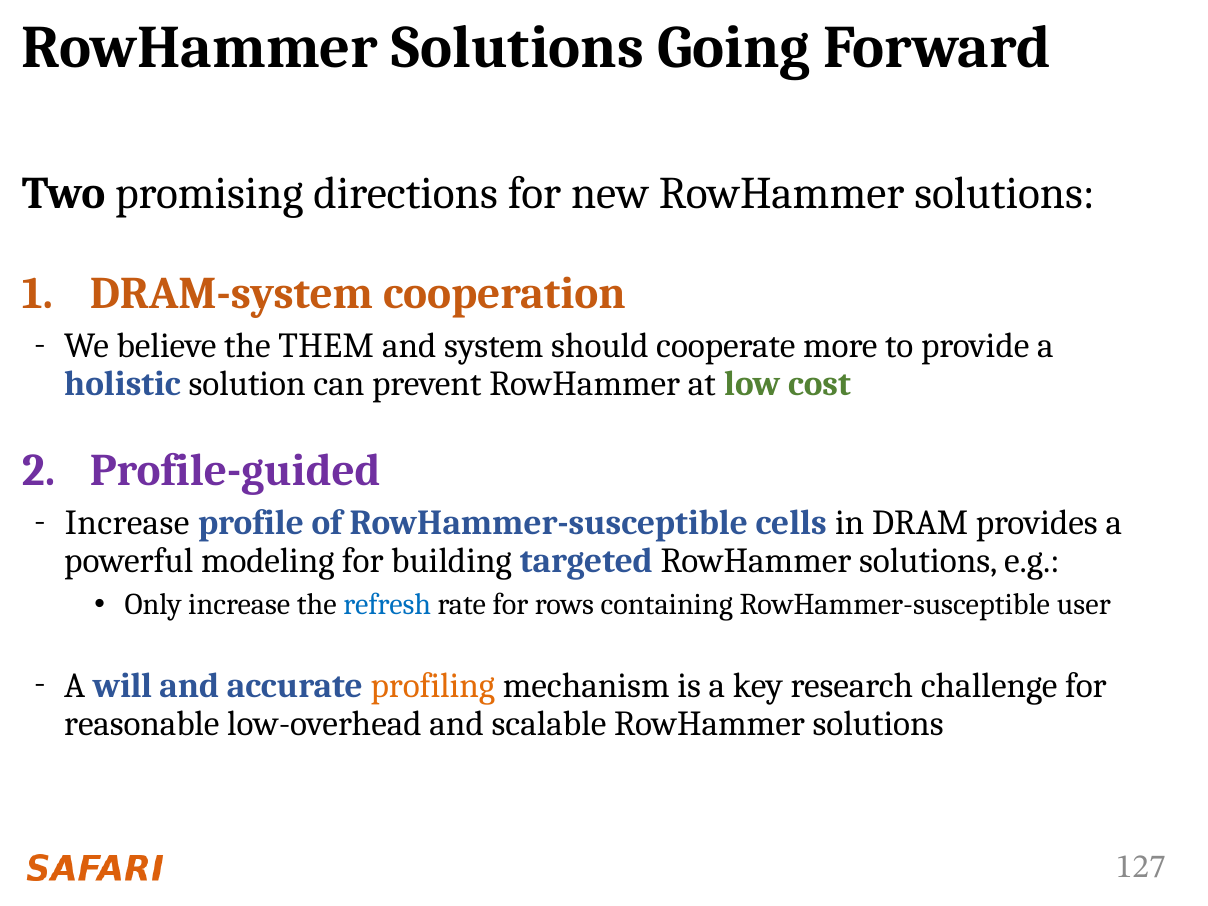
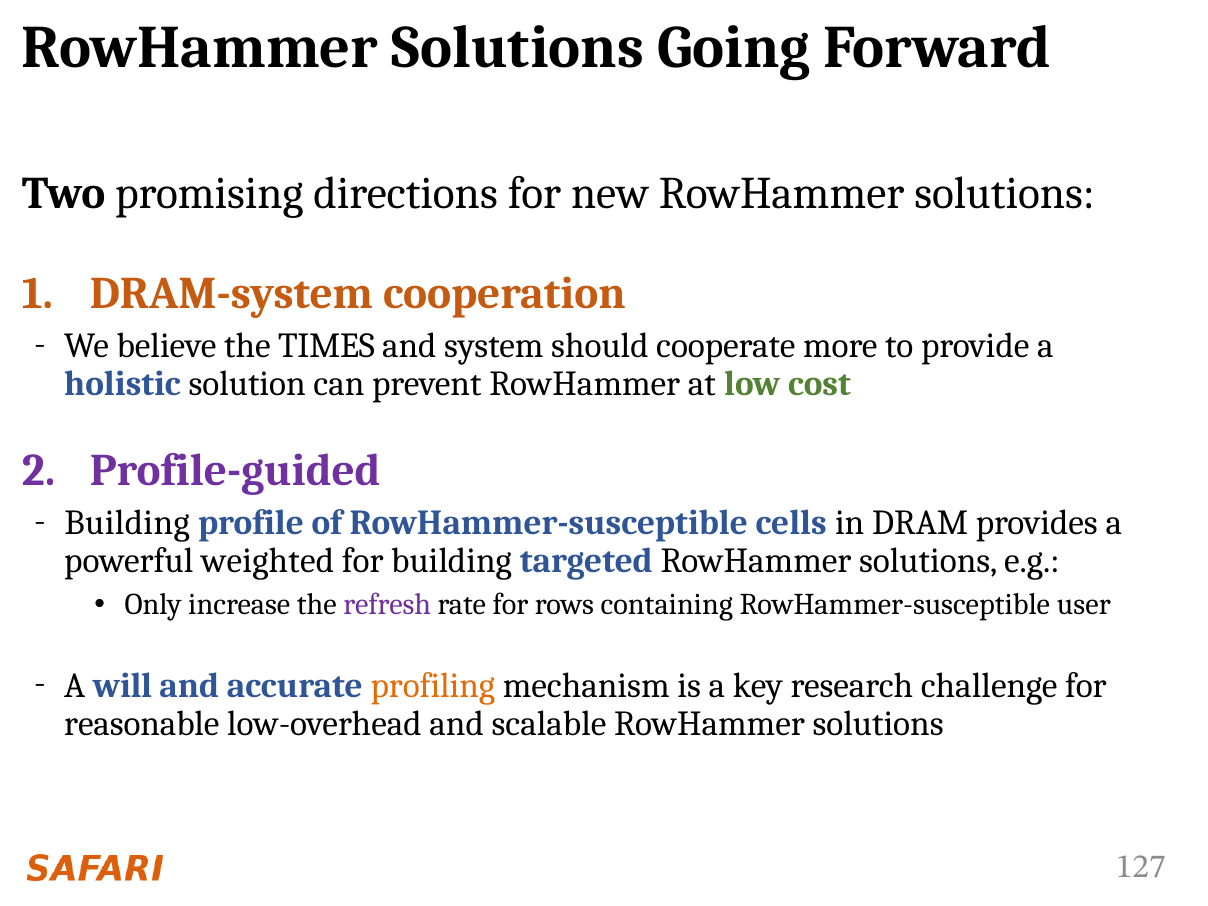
THEM: THEM -> TIMES (327, 346)
Increase: Increase -> Building (127, 523)
modeling: modeling -> weighted (268, 561)
refresh colour: blue -> purple (387, 604)
